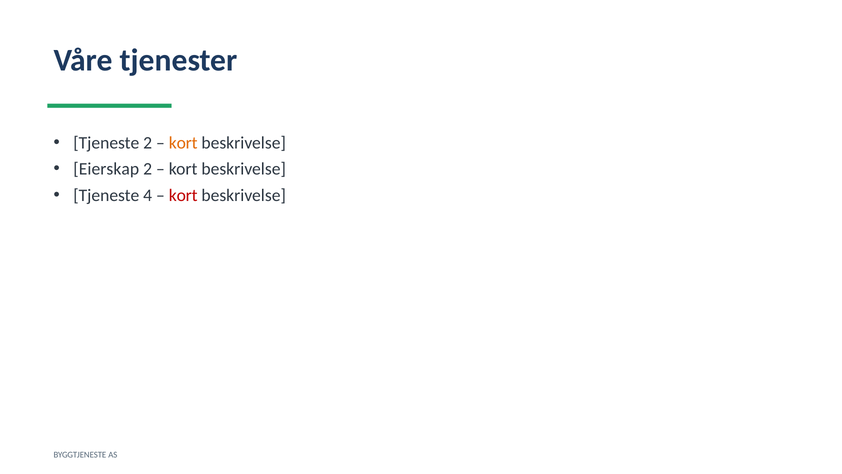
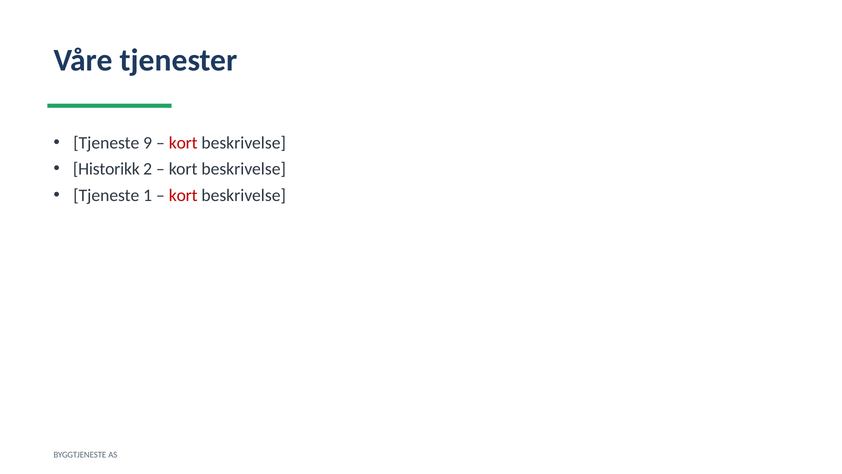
Tjeneste 2: 2 -> 9 (148, 143)
kort colour: orange -> red (183, 143)
Eierskap: Eierskap -> Historikk (106, 169)
4: 4 -> 1 (148, 195)
